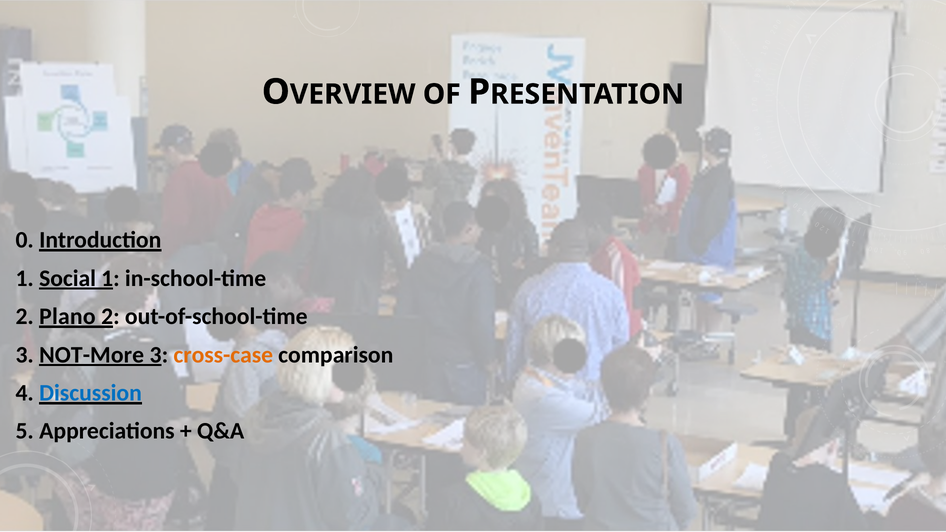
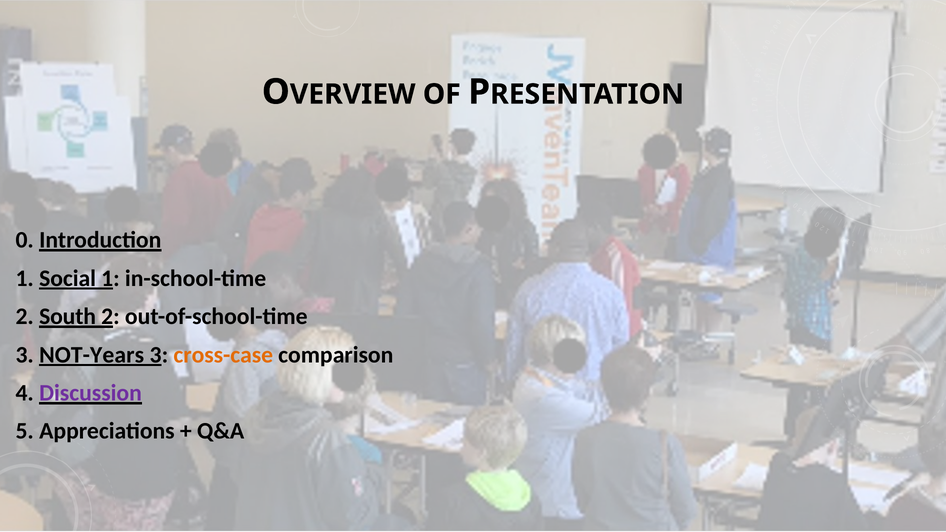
Plano: Plano -> South (68, 317)
NOT-More: NOT-More -> NOT-Years (92, 355)
Discussion colour: blue -> purple (91, 393)
